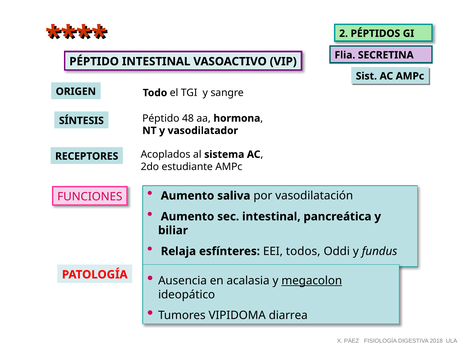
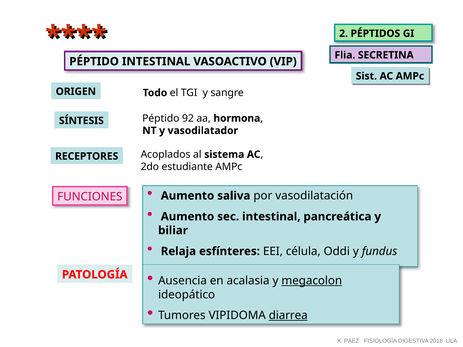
48: 48 -> 92 (188, 118)
todos: todos -> célula (303, 251)
diarrea underline: none -> present (288, 316)
